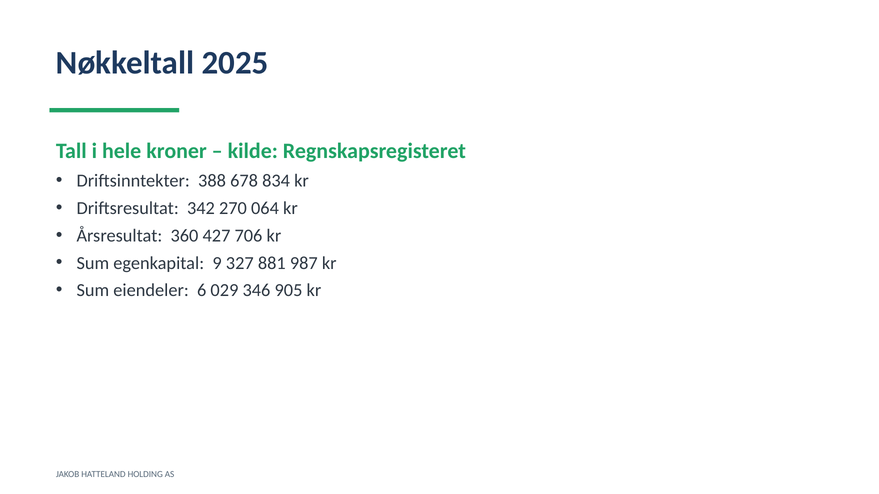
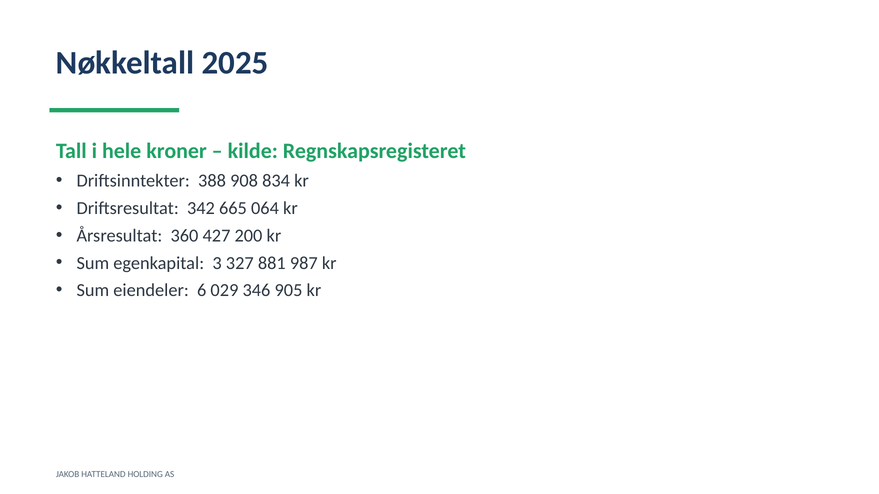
678: 678 -> 908 (244, 181)
270: 270 -> 665 (233, 208)
706: 706 -> 200 (248, 236)
9: 9 -> 3 (217, 263)
